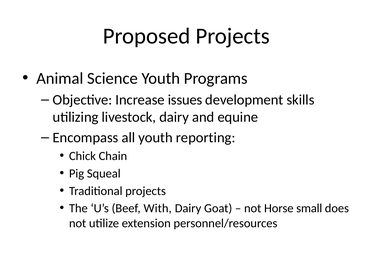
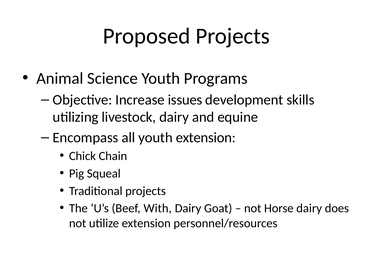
youth reporting: reporting -> extension (206, 137)
Horse small: small -> dairy (309, 208)
